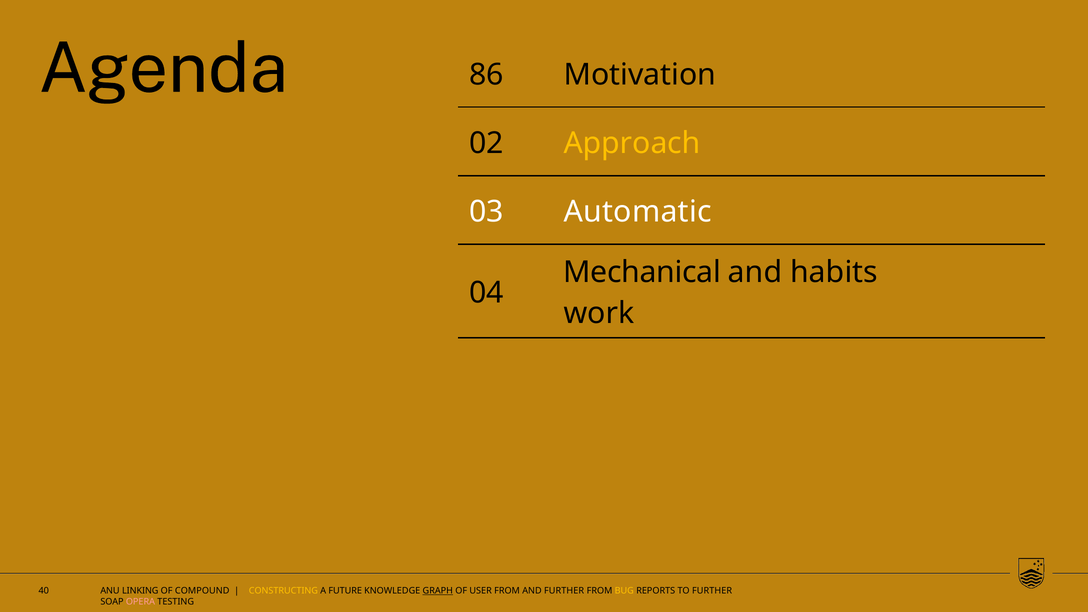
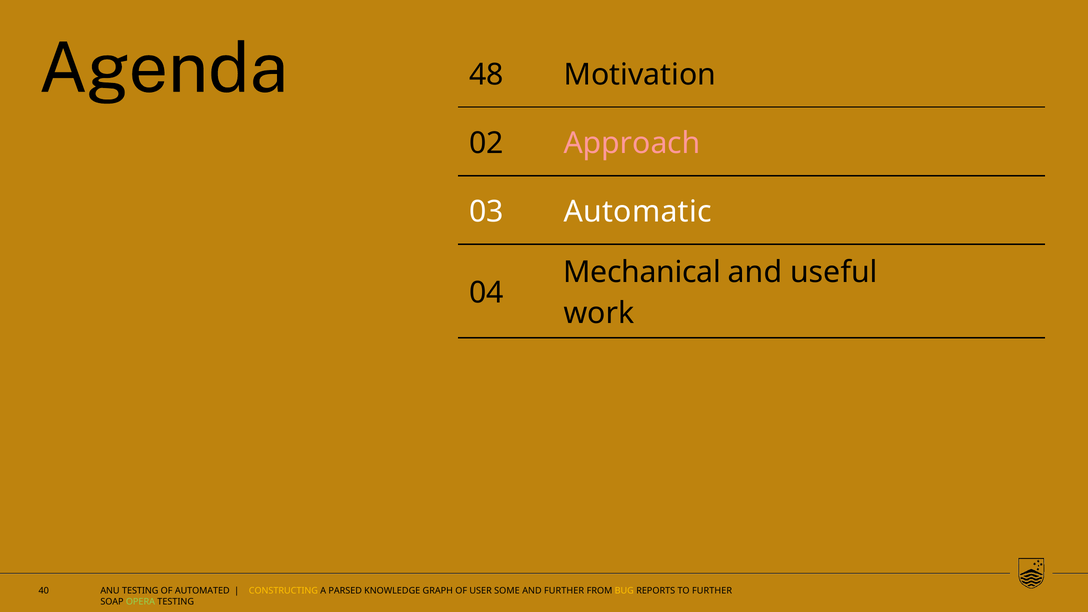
86: 86 -> 48 (486, 75)
Approach colour: yellow -> pink (632, 143)
habits: habits -> useful (834, 272)
ANU LINKING: LINKING -> TESTING (140, 591)
COMPOUND: COMPOUND -> AUTOMATED (202, 591)
FUTURE: FUTURE -> PARSED (345, 591)
GRAPH underline: present -> none (438, 591)
USER FROM: FROM -> SOME (507, 591)
OPERA colour: pink -> light green (140, 602)
